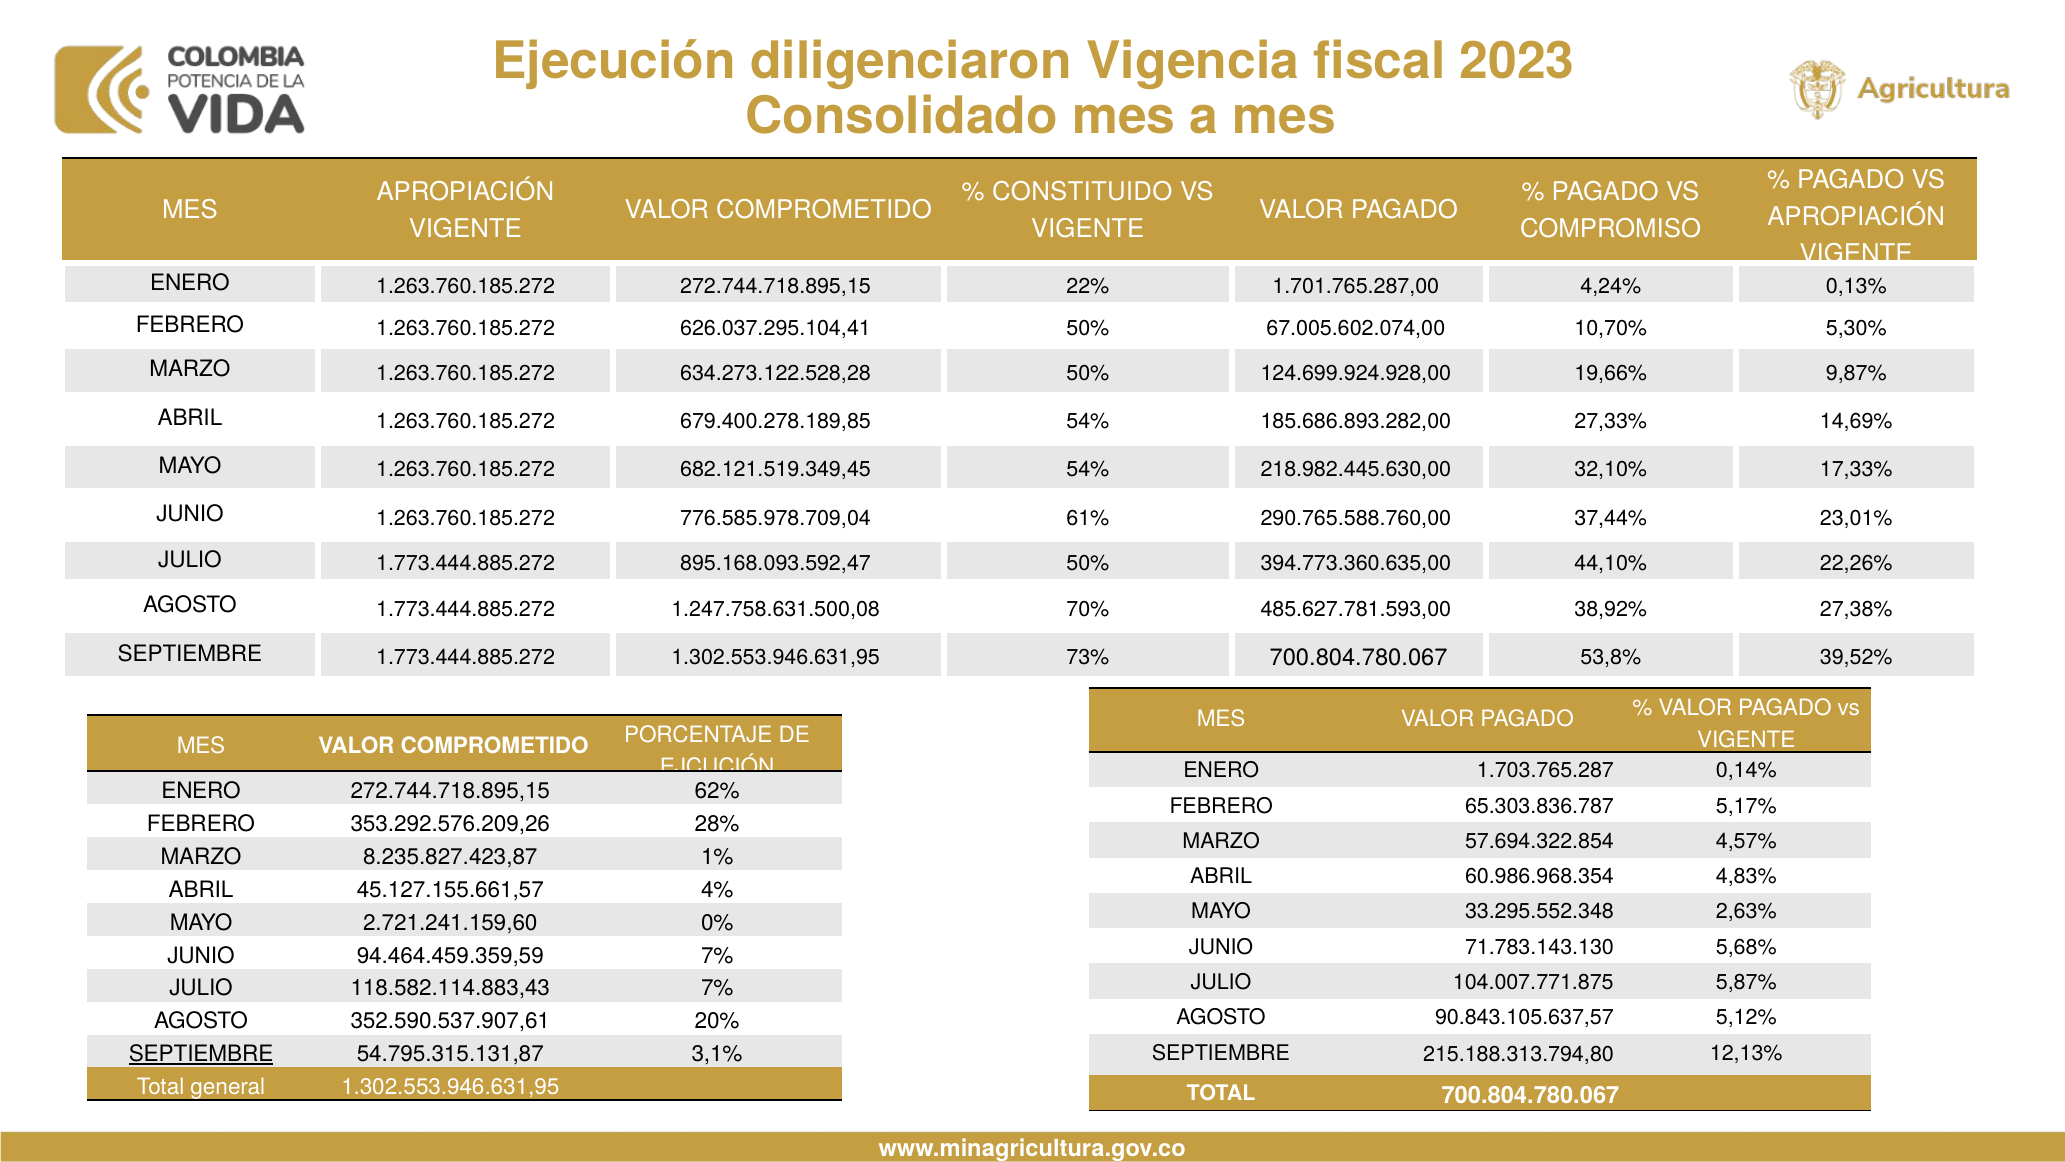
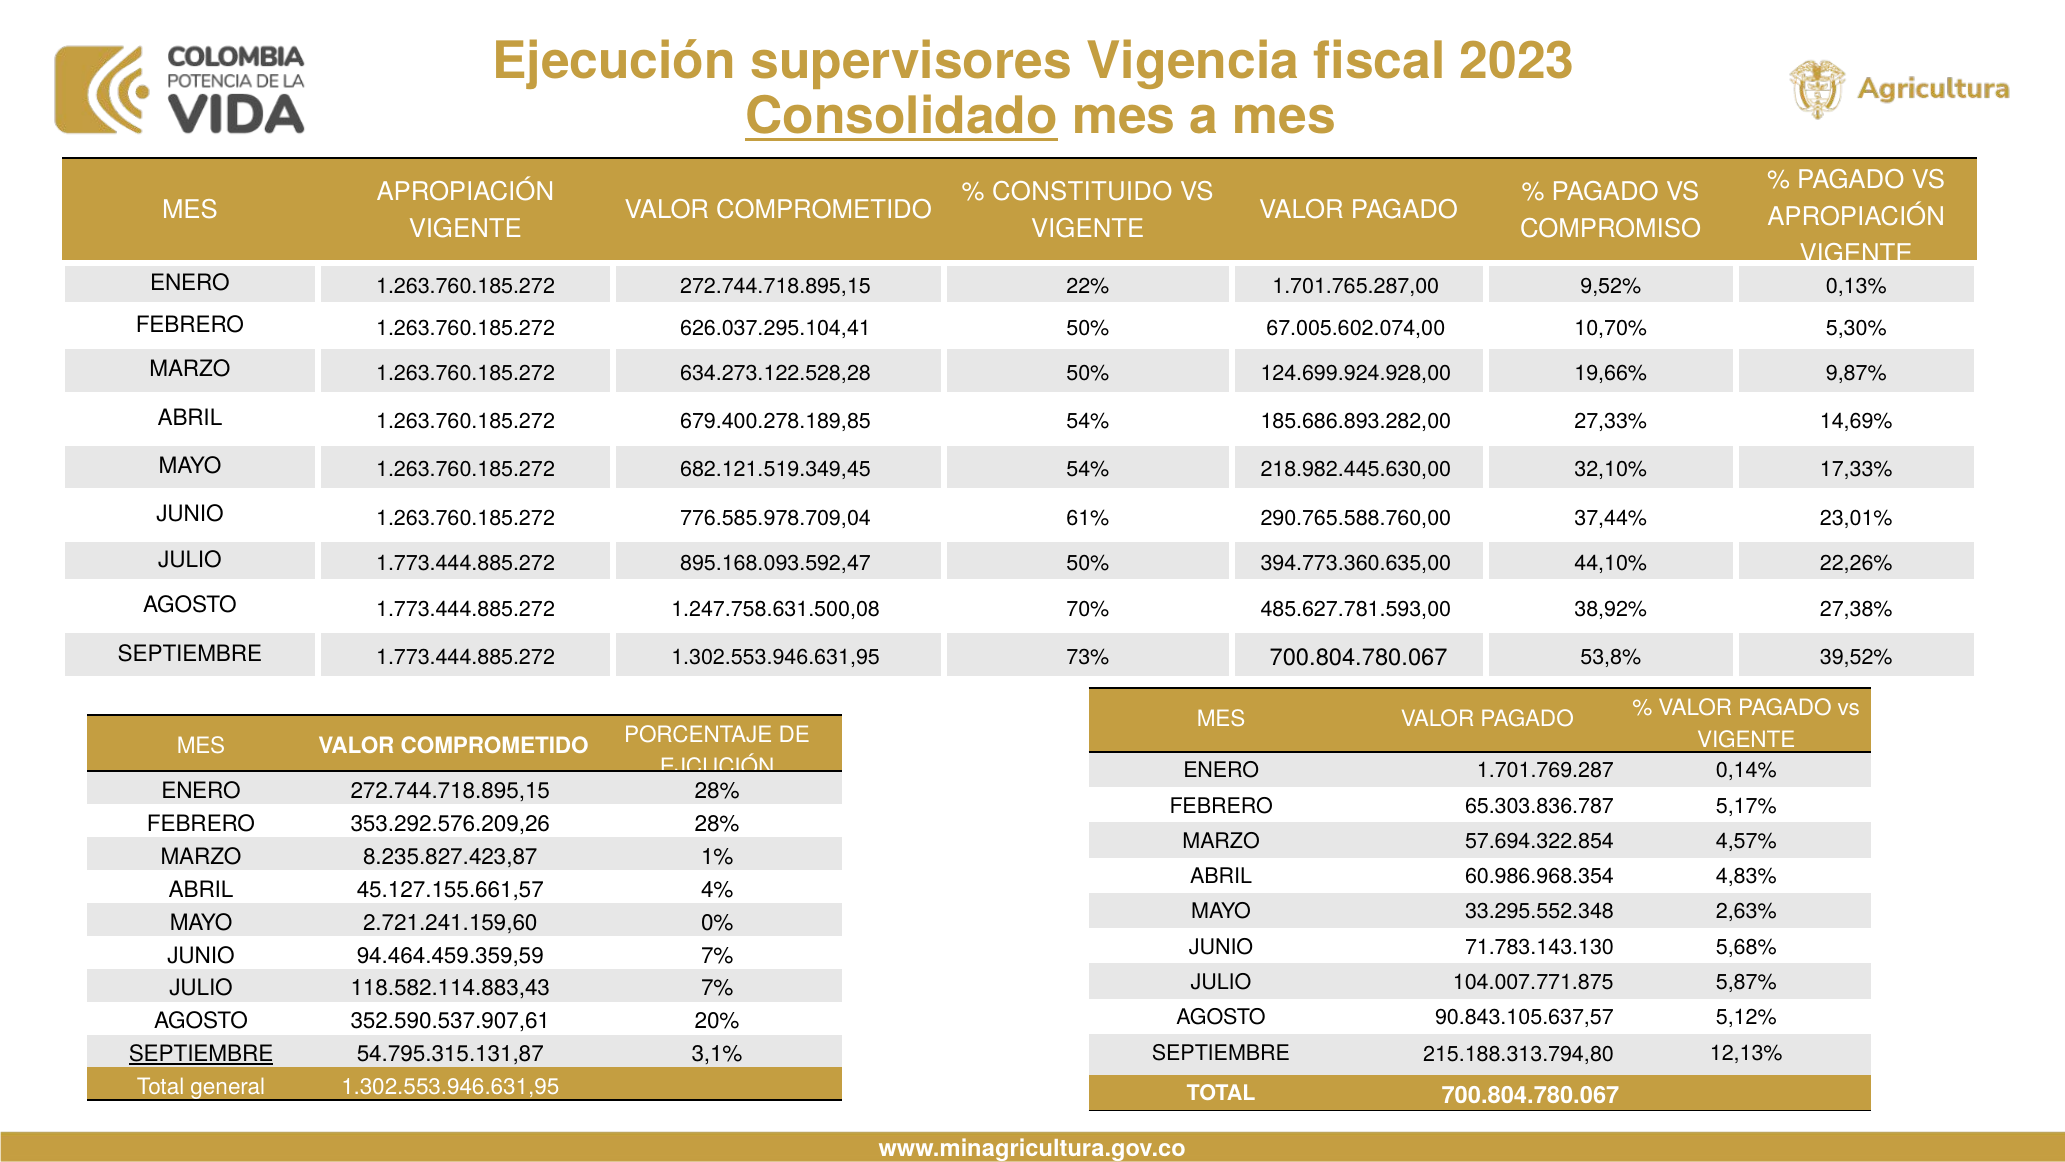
diligenciaron: diligenciaron -> supervisores (911, 61)
Consolidado underline: none -> present (902, 117)
4,24%: 4,24% -> 9,52% (1611, 287)
1.703.765.287: 1.703.765.287 -> 1.701.769.287 (1545, 771)
272.744.718.895,15 62%: 62% -> 28% (717, 791)
